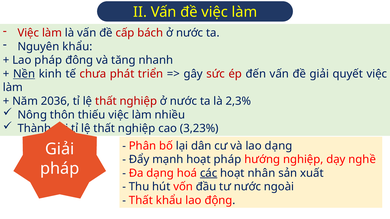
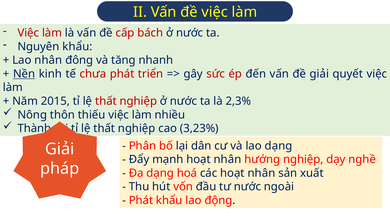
Lao pháp: pháp -> nhân (48, 60)
2036: 2036 -> 2015 (55, 101)
mạnh hoạt pháp: pháp -> nhân (228, 160)
các underline: present -> none (209, 173)
Thất: Thất -> Phát (141, 201)
